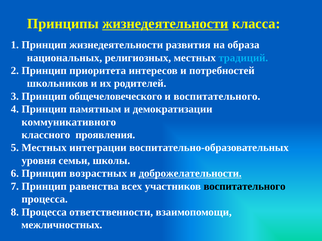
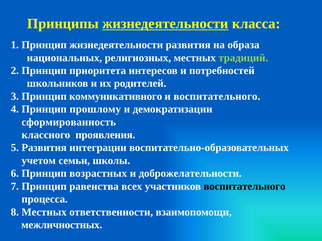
традиций colour: light blue -> light green (243, 58)
общечеловеческого: общечеловеческого -> коммуникативного (116, 96)
памятным: памятным -> прошлому (95, 109)
коммуникативного: коммуникативного -> сформированность (69, 122)
5 Местных: Местных -> Развития (44, 148)
уровня: уровня -> учетом (39, 161)
доброжелательности underline: present -> none (190, 174)
8 Процесса: Процесса -> Местных (44, 212)
